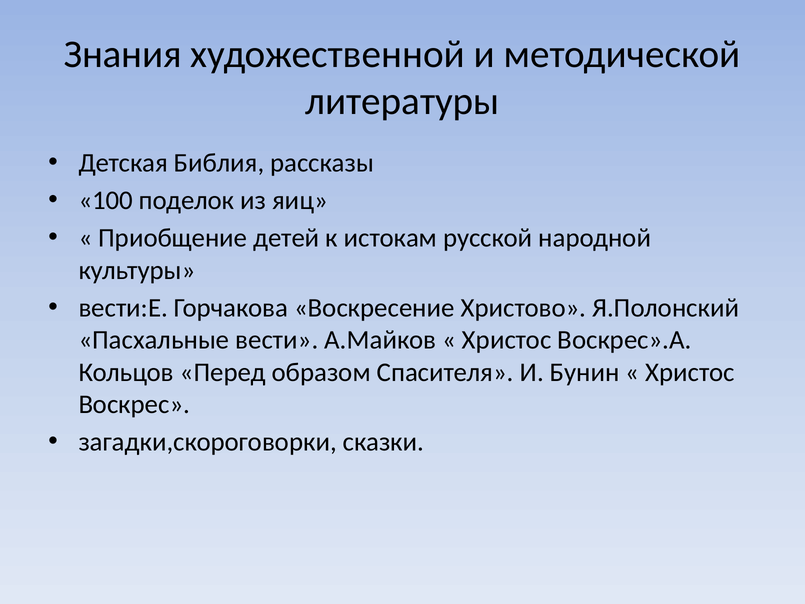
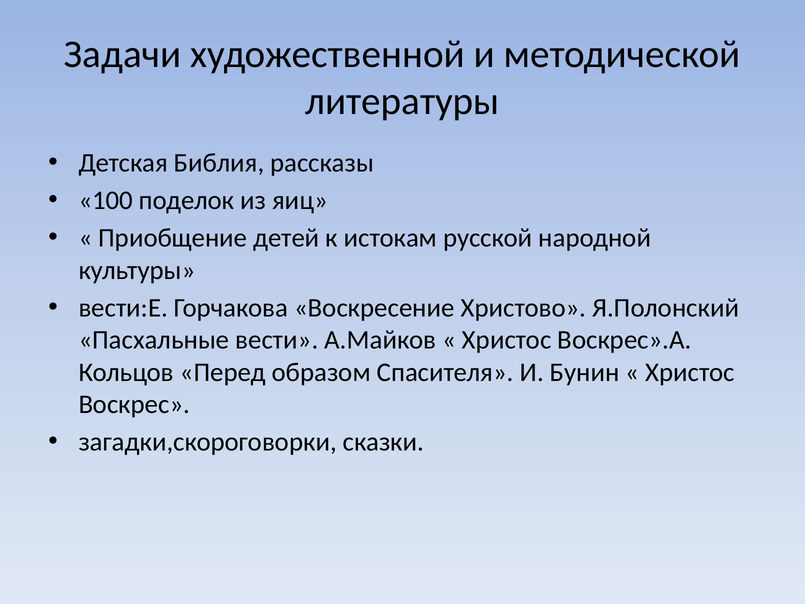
Знания: Знания -> Задачи (123, 54)
